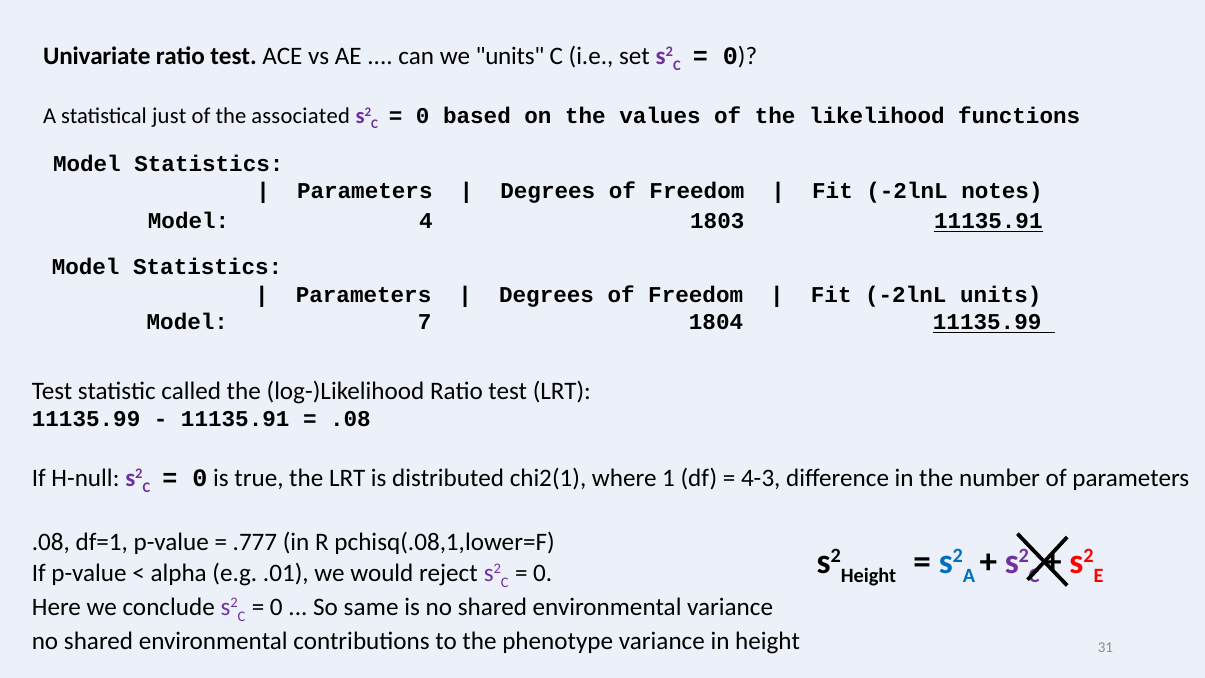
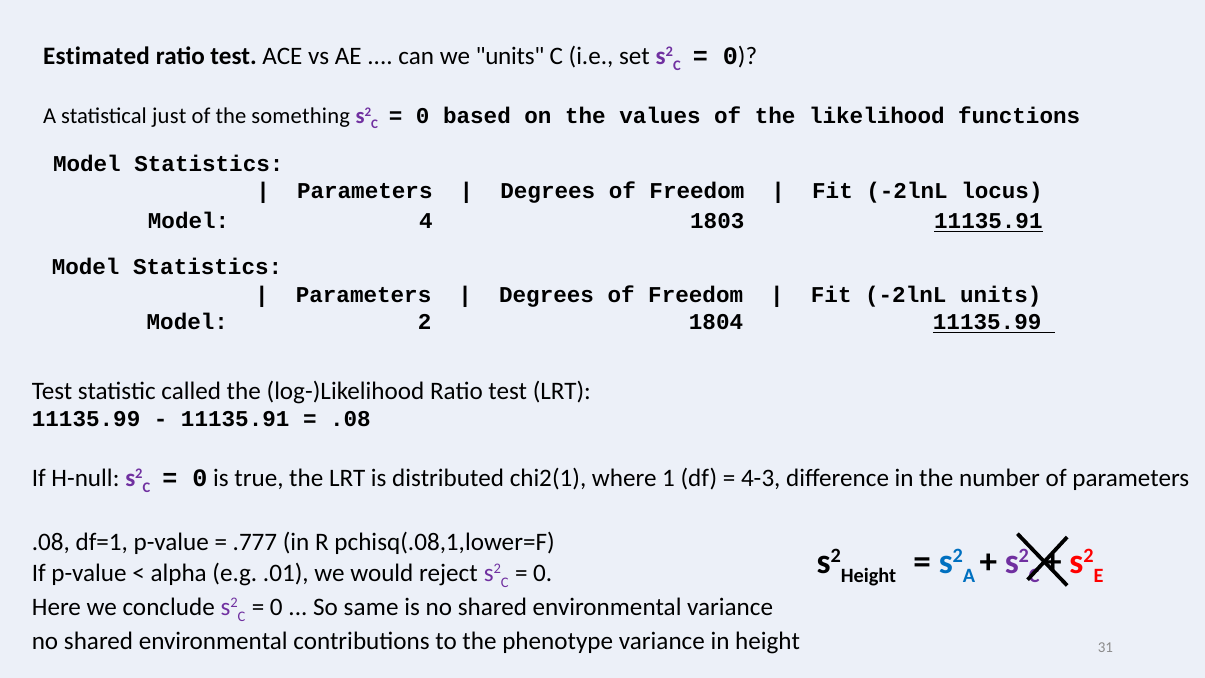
Univariate: Univariate -> Estimated (97, 56)
associated: associated -> something (301, 116)
notes: notes -> locus (1002, 191)
7: 7 -> 2 (425, 322)
